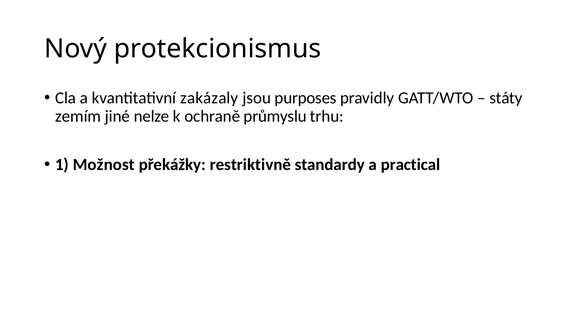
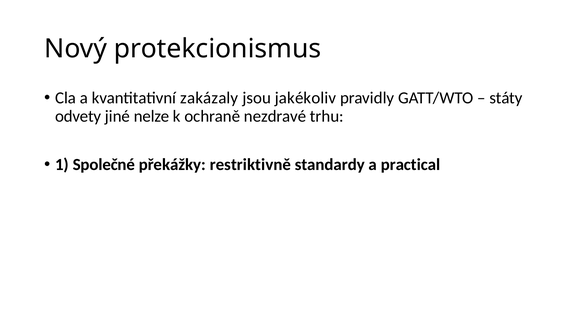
purposes: purposes -> jakékoliv (305, 98)
zemím: zemím -> odvety (78, 116)
průmyslu: průmyslu -> nezdravé (275, 116)
Možnost: Možnost -> Společné (104, 165)
